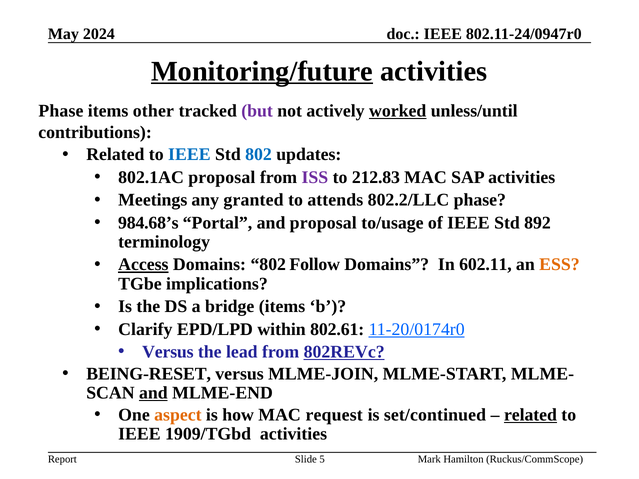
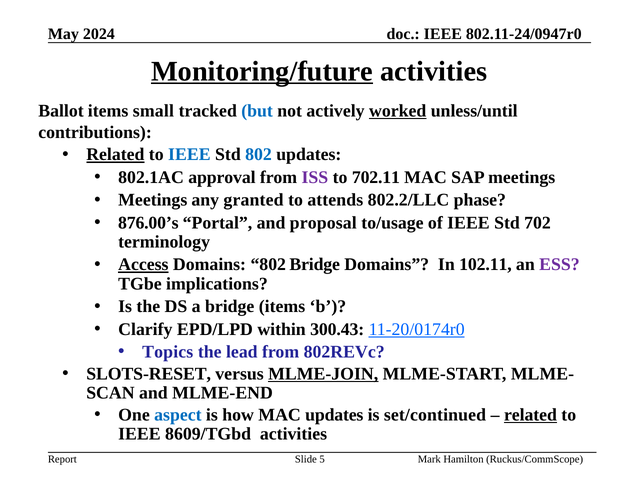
Phase: Phase -> Ballot (61, 111)
other: other -> small (153, 111)
but colour: purple -> blue (257, 111)
Related underline: none -> present (115, 155)
802.1AC proposal: proposal -> approval (222, 177)
212.83: 212.83 -> 702.11 (376, 177)
SAP activities: activities -> meetings (522, 177)
984.68’s: 984.68’s -> 876.00’s (148, 223)
892: 892 -> 702 (538, 223)
802 Follow: Follow -> Bridge (315, 265)
602.11: 602.11 -> 102.11 (485, 265)
ESS colour: orange -> purple (559, 265)
802.61: 802.61 -> 300.43 (337, 329)
Versus: Versus -> Topics (168, 352)
802REVc underline: present -> none (344, 352)
BEING-RESET: BEING-RESET -> SLOTS-RESET (149, 374)
MLME-JOIN underline: none -> present (323, 374)
and underline: present -> none (153, 393)
aspect colour: orange -> blue (178, 415)
MAC request: request -> updates (334, 415)
1909/TGbd: 1909/TGbd -> 8609/TGbd (208, 434)
